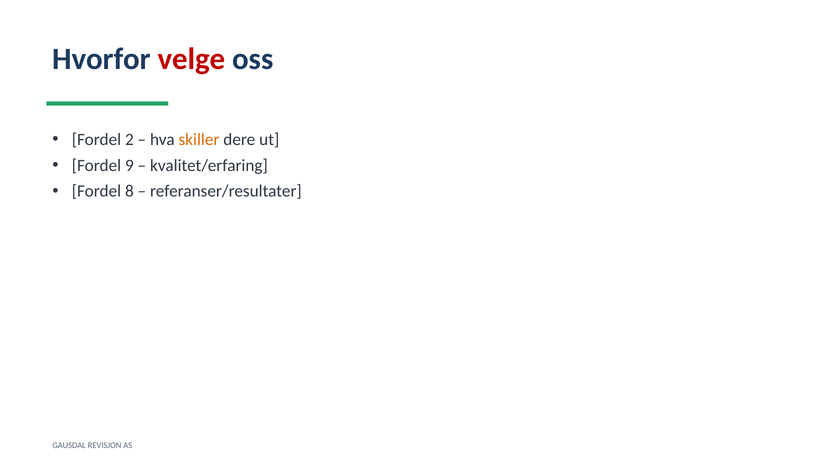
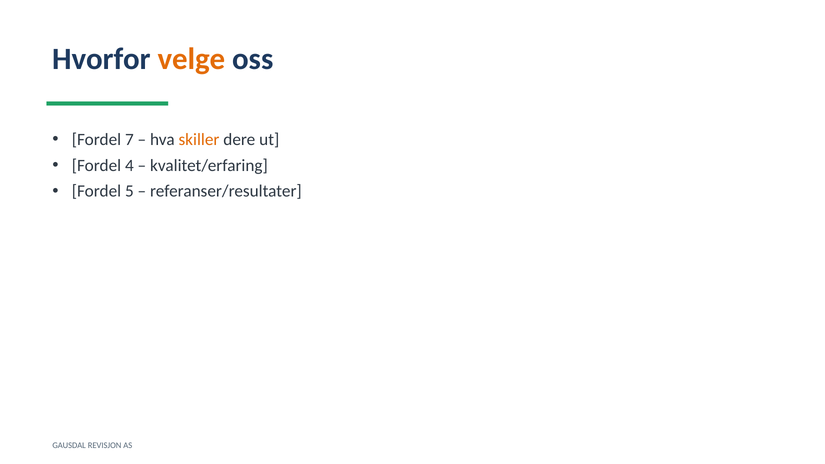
velge colour: red -> orange (192, 59)
2: 2 -> 7 (129, 140)
9: 9 -> 4 (129, 166)
8: 8 -> 5 (129, 191)
